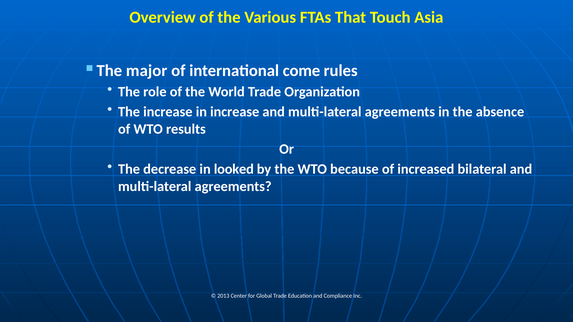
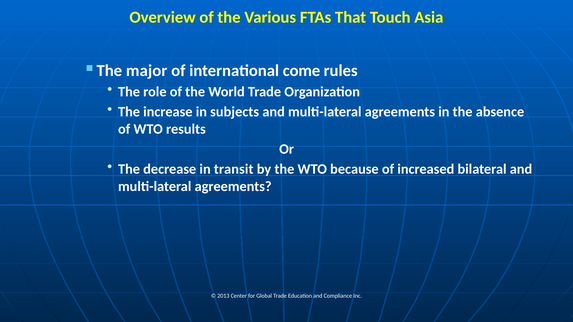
in increase: increase -> subjects (235, 112)
looked: looked -> transit (234, 169)
